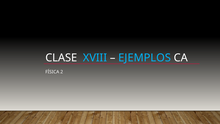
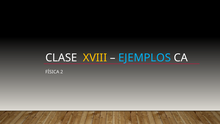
XVIII colour: light blue -> yellow (95, 58)
